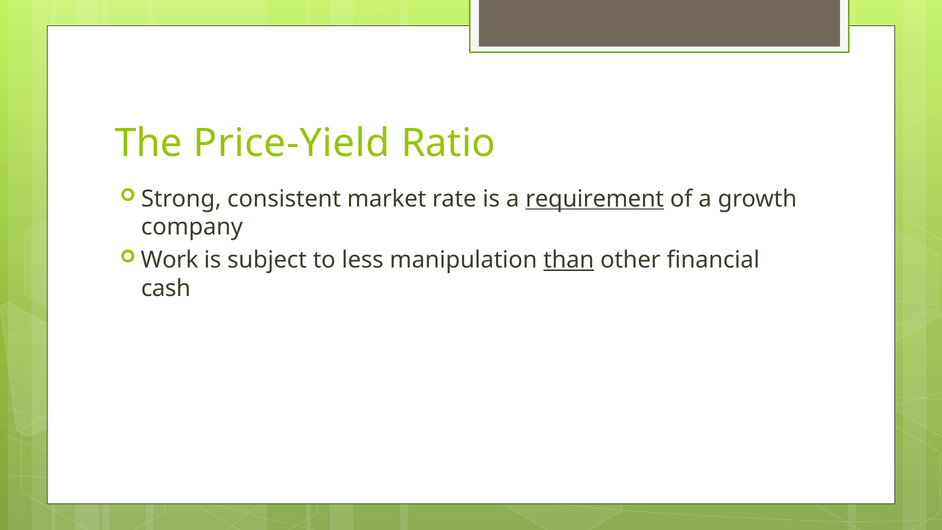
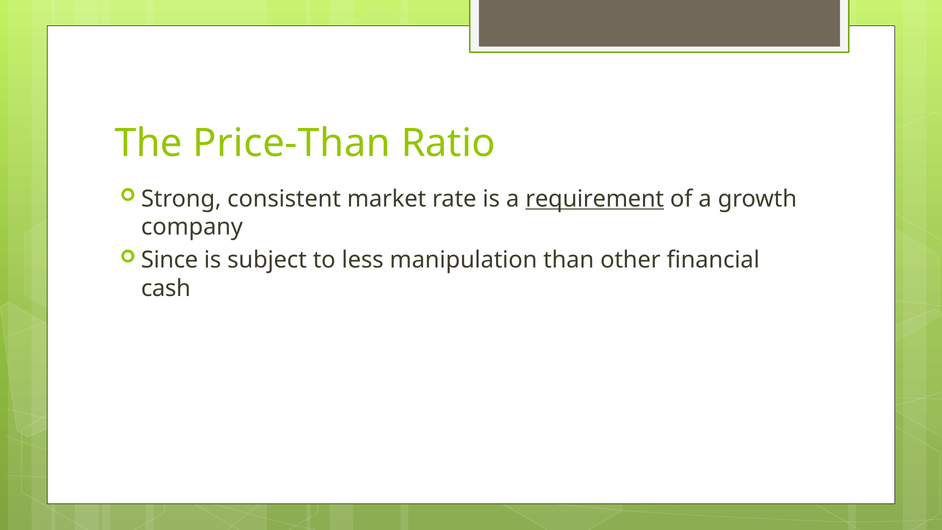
Price-Yield: Price-Yield -> Price-Than (292, 143)
Work: Work -> Since (170, 260)
than underline: present -> none (569, 260)
